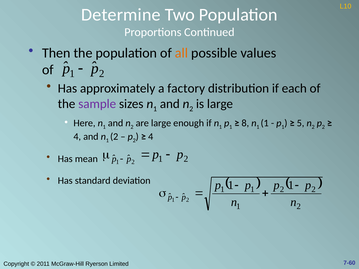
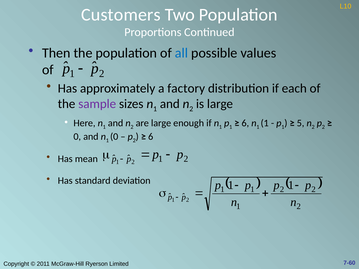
Determine: Determine -> Customers (121, 15)
all colour: orange -> blue (182, 53)
8: 8 -> 6 (245, 123)
4: 4 -> 0 (77, 137)
2: 2 -> 0 (114, 137)
4: 4 -> 6 (151, 137)
